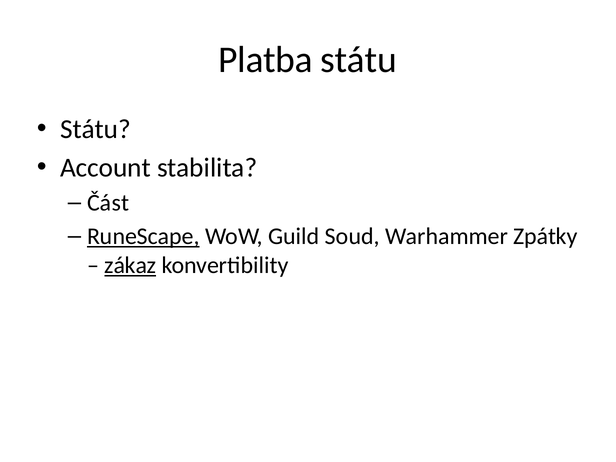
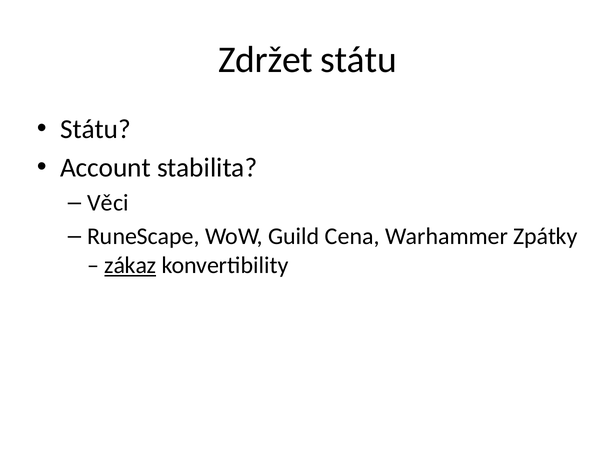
Platba: Platba -> Zdržet (266, 60)
Část: Část -> Věci (108, 203)
RuneScape underline: present -> none (143, 237)
Soud: Soud -> Cena (352, 237)
